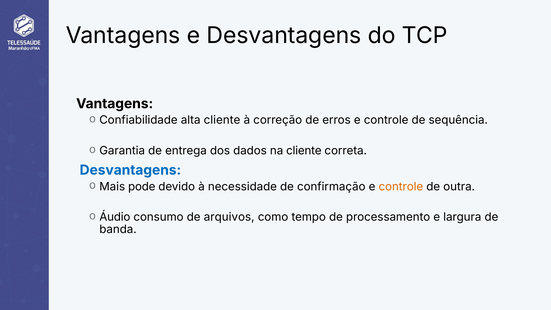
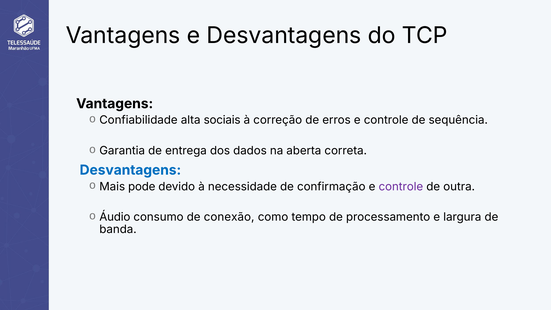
alta cliente: cliente -> sociais (222, 120)
na cliente: cliente -> aberta (304, 151)
controle colour: orange -> purple (401, 187)
arquivos: arquivos -> conexão (229, 217)
